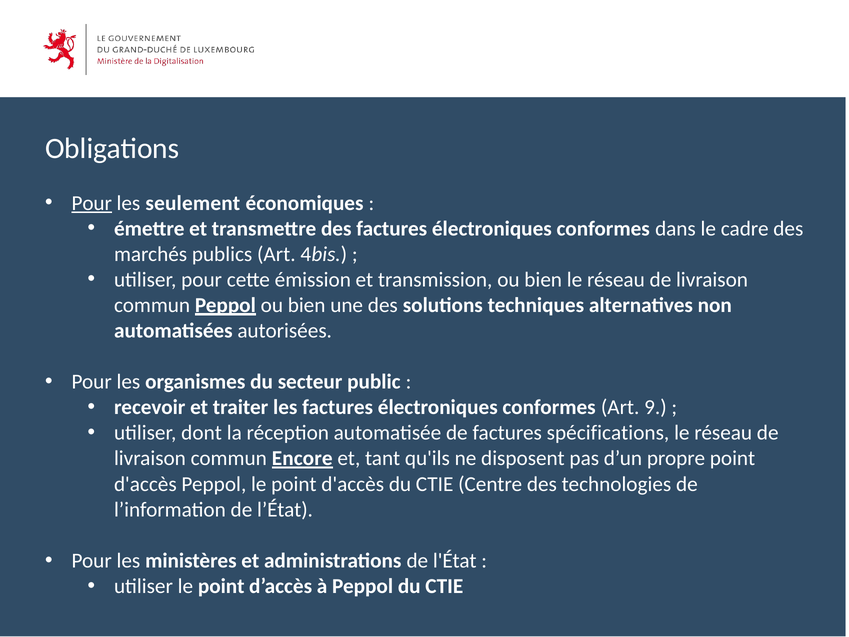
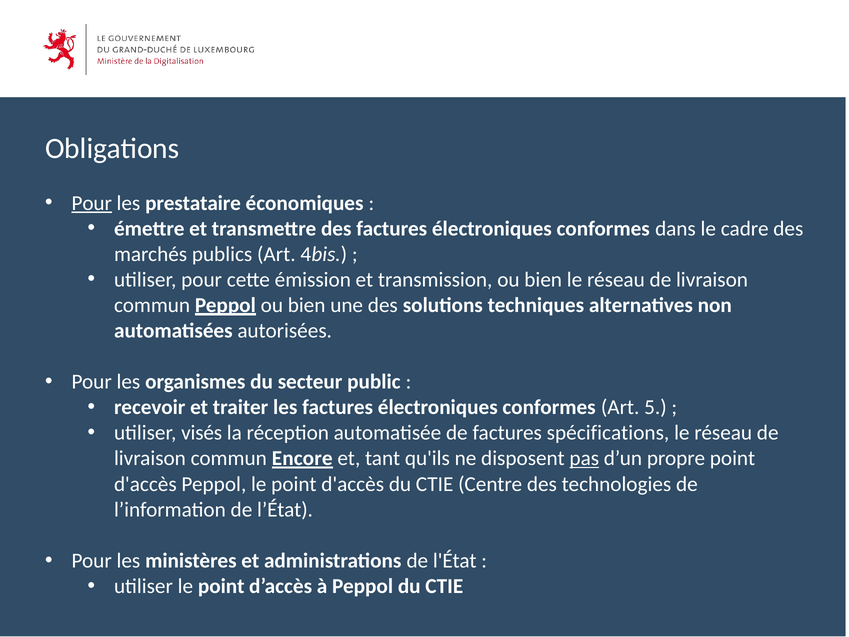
seulement: seulement -> prestataire (193, 203)
9: 9 -> 5 (655, 407)
dont: dont -> visés (202, 433)
pas underline: none -> present (584, 458)
